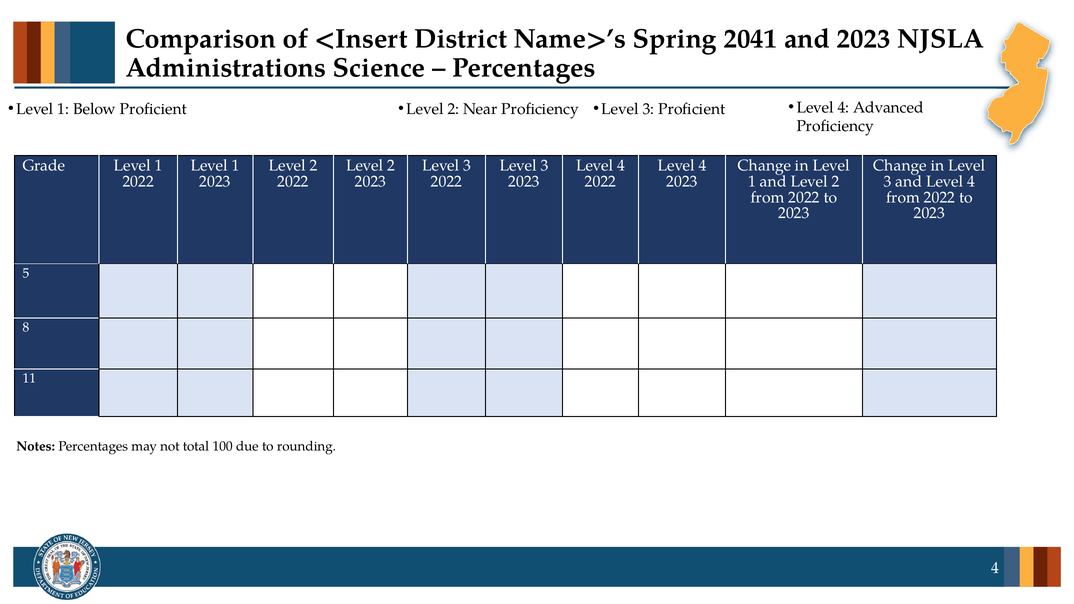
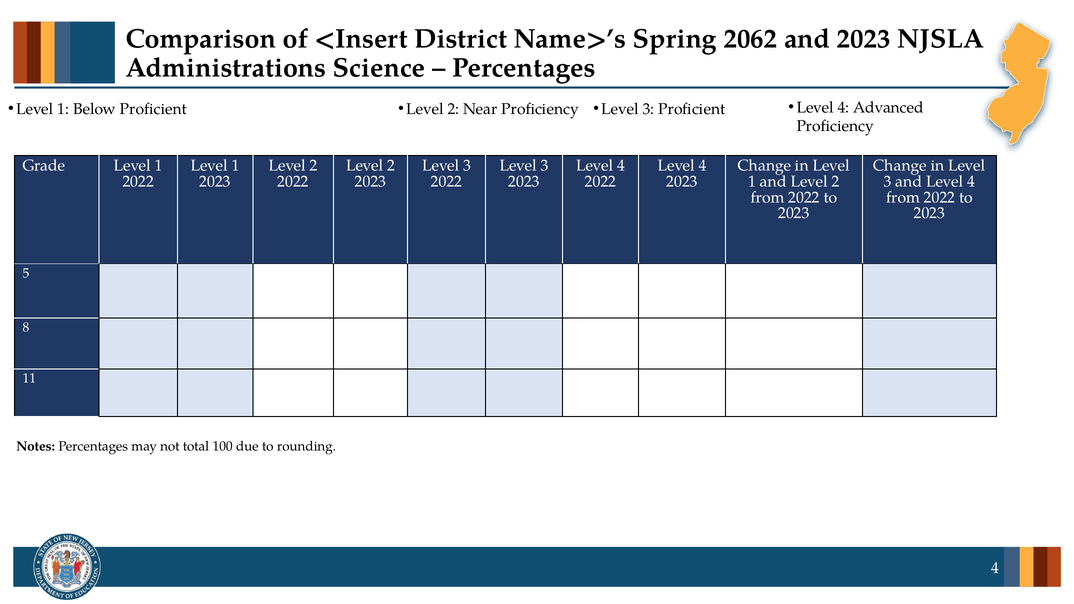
2041: 2041 -> 2062 (750, 39)
